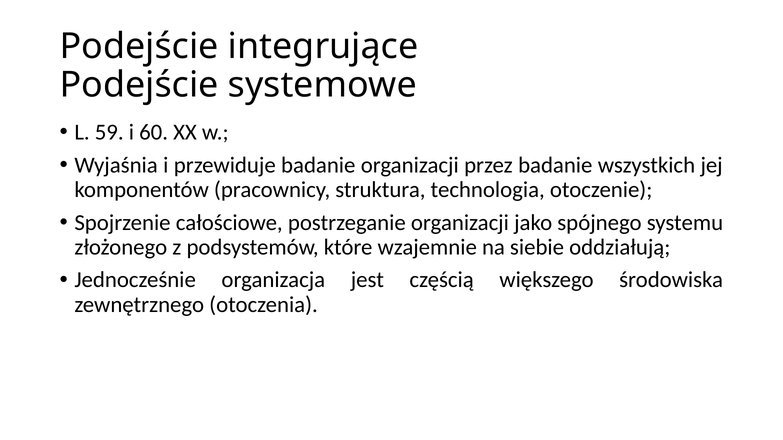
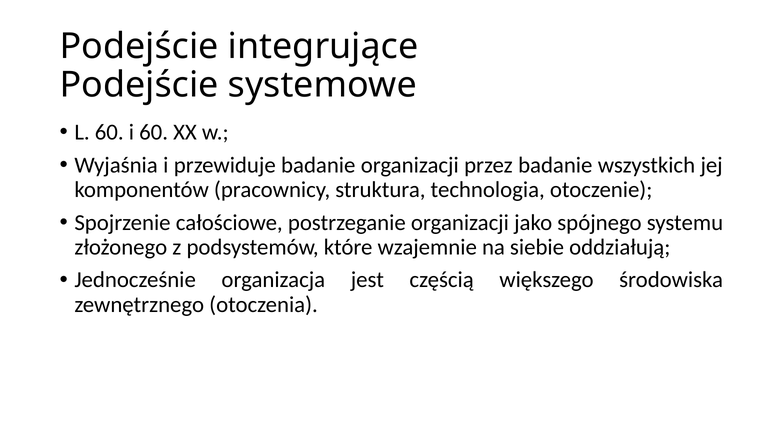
L 59: 59 -> 60 (109, 132)
